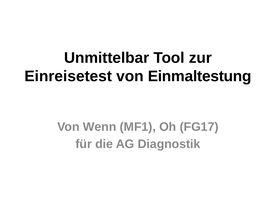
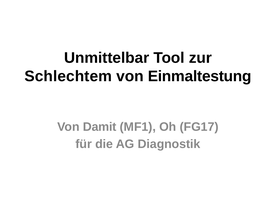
Einreisetest: Einreisetest -> Schlechtem (68, 76)
Wenn: Wenn -> Damit (100, 127)
